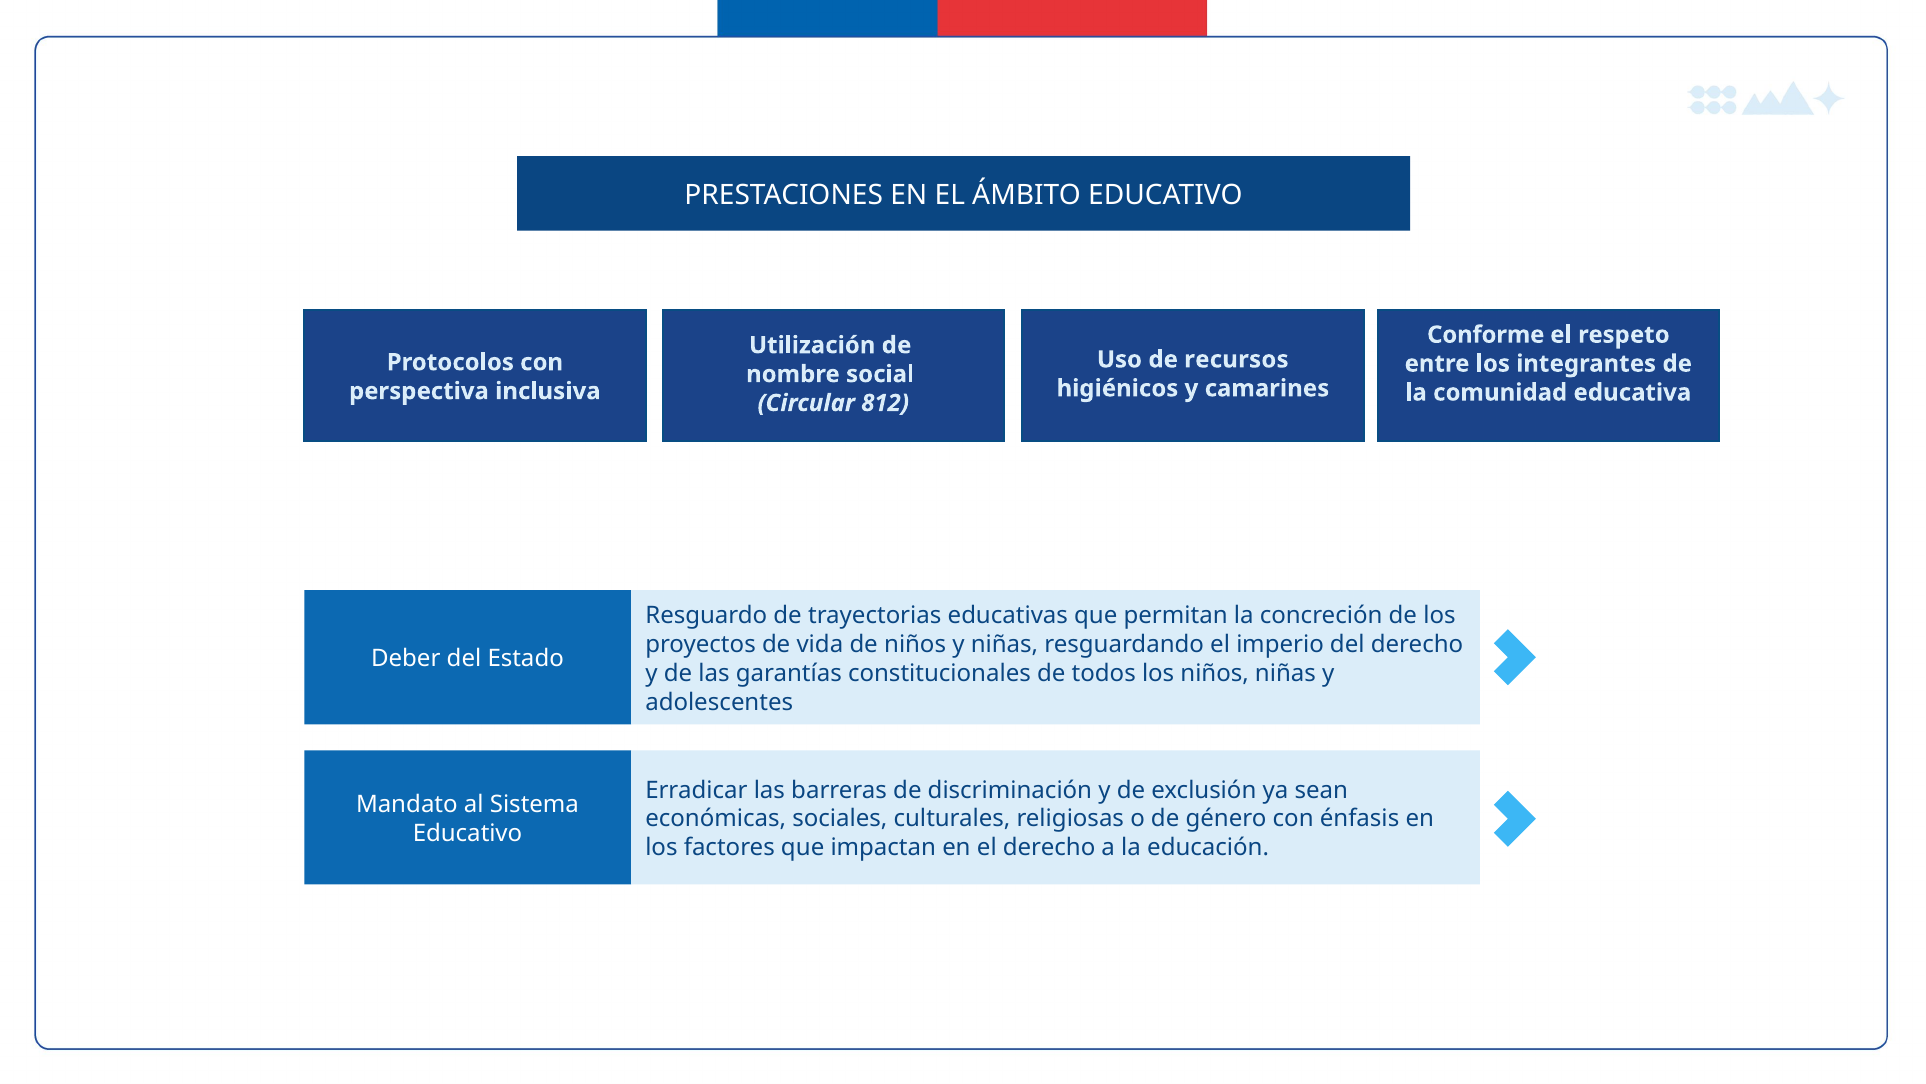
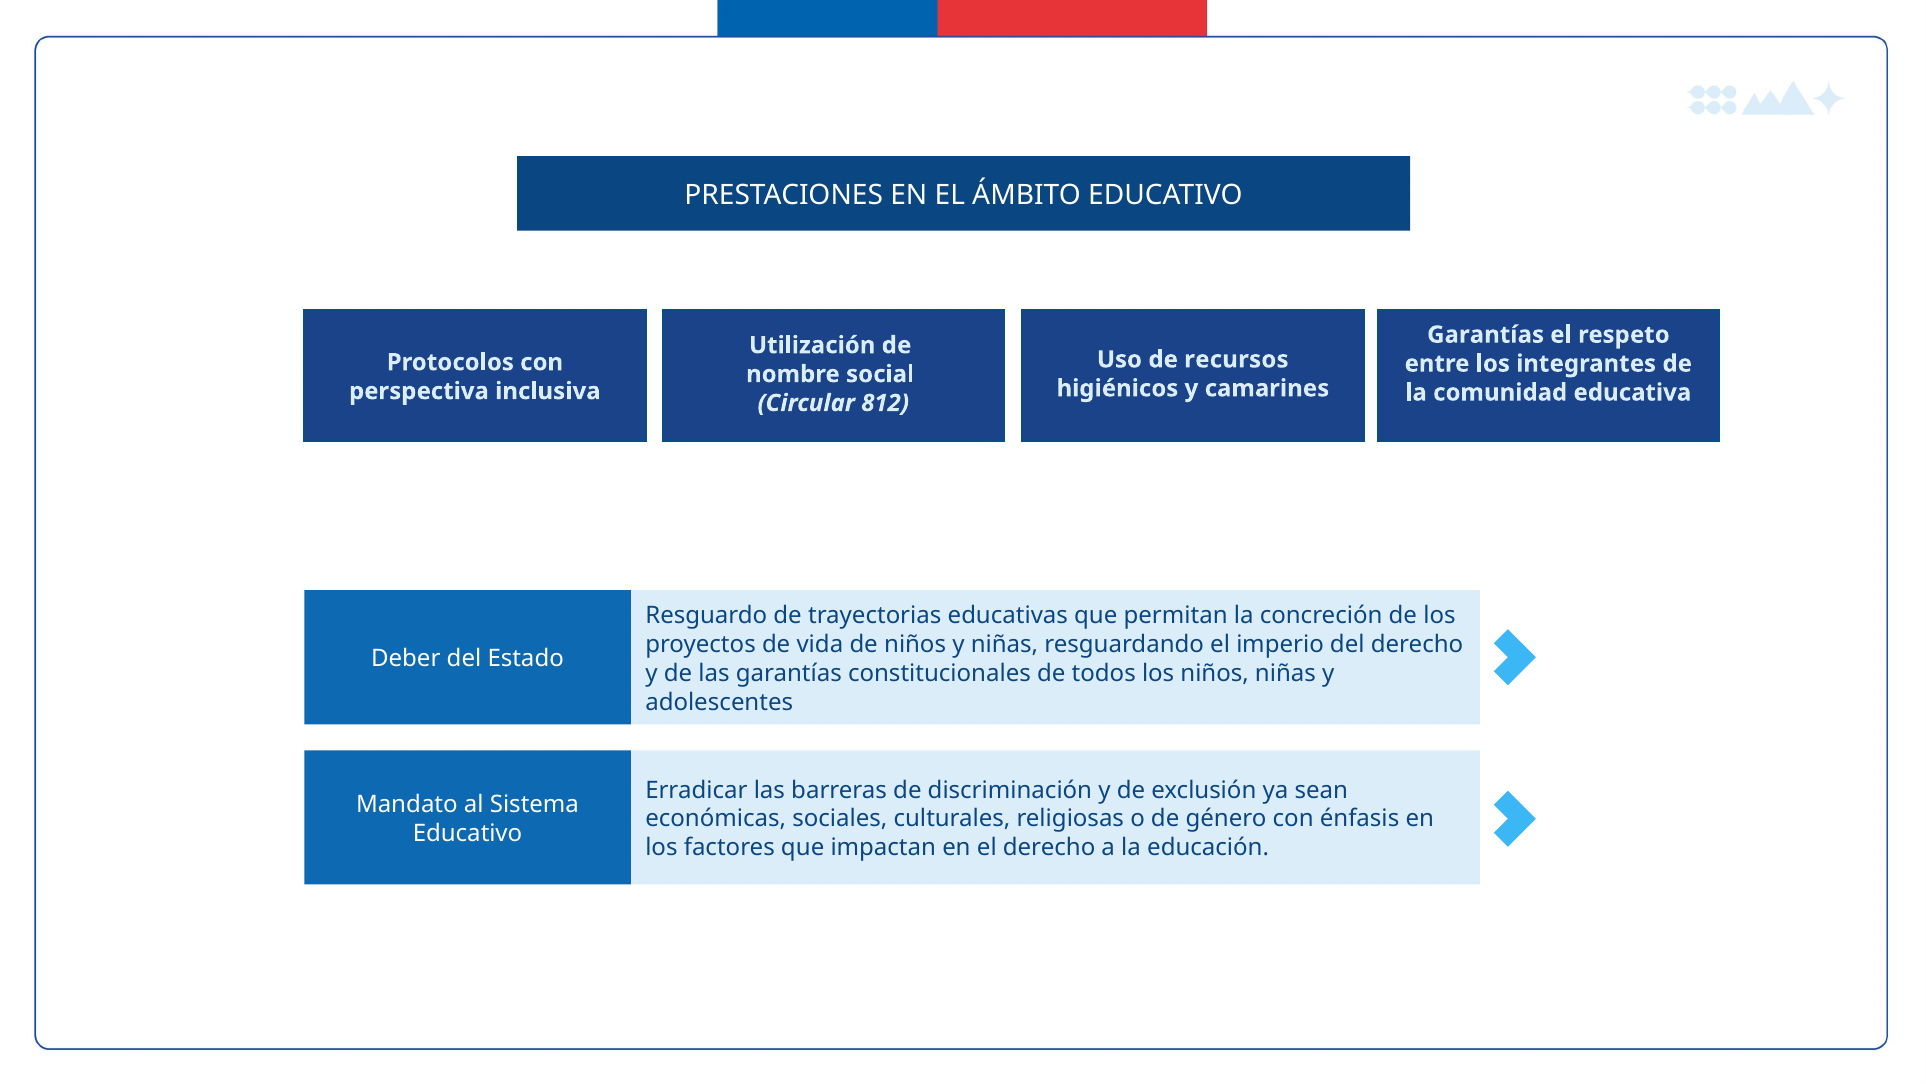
Conforme: Conforme -> Garantías (1486, 335)
